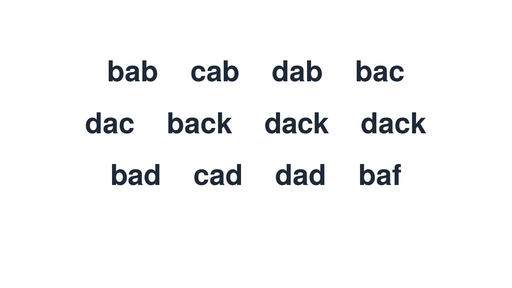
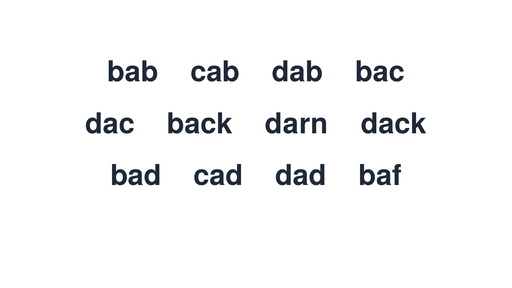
back dack: dack -> darn (297, 124)
